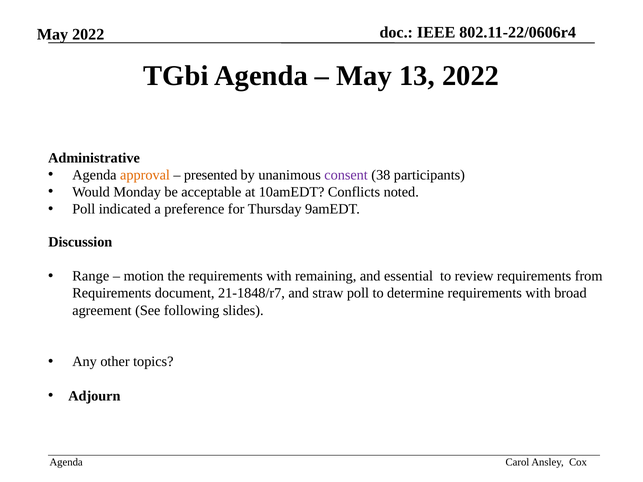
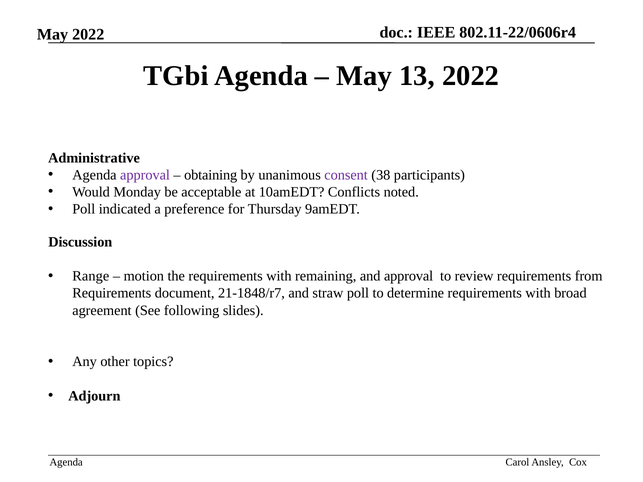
approval colour: orange -> purple (145, 175)
presented: presented -> obtaining (211, 175)
and essential: essential -> approval (409, 276)
